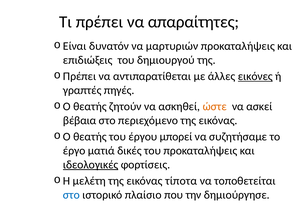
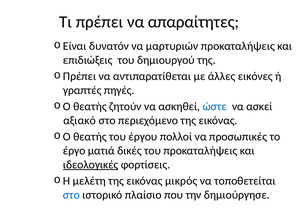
εικόνες underline: present -> none (255, 76)
ώστε colour: orange -> blue (215, 106)
βέβαια: βέβαια -> αξιακό (80, 120)
μπορεί: μπορεί -> πολλοί (176, 136)
συζητήσαμε: συζητήσαμε -> προσωπικές (238, 136)
τίποτα: τίποτα -> μικρός (181, 180)
